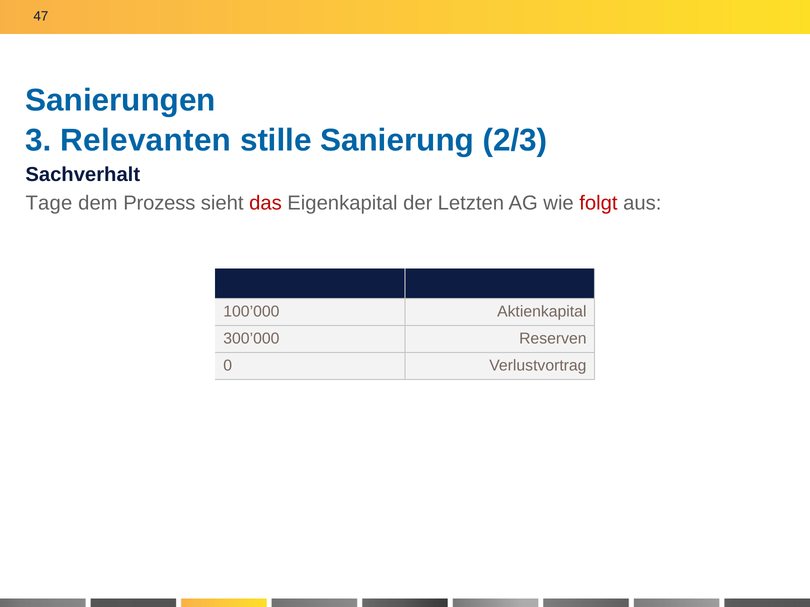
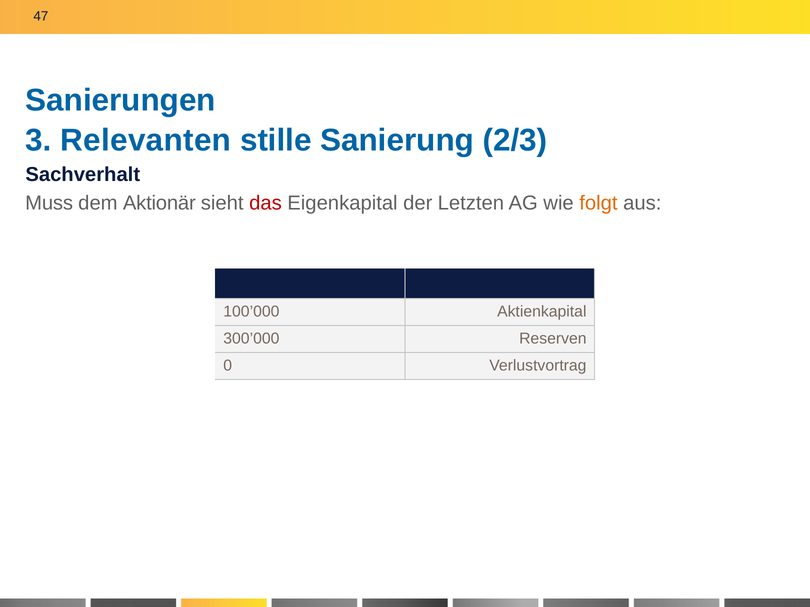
Tage: Tage -> Muss (49, 203)
Prozess: Prozess -> Aktionär (159, 203)
folgt colour: red -> orange (598, 203)
